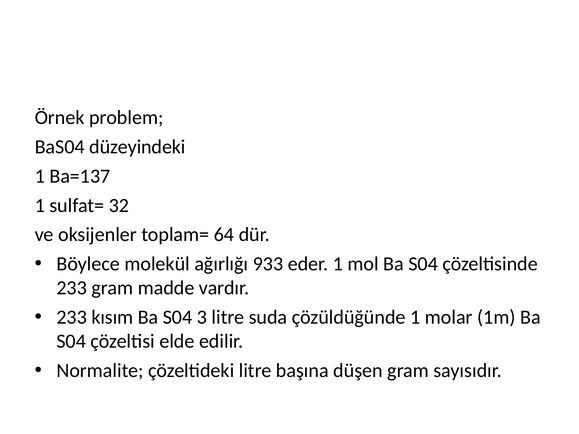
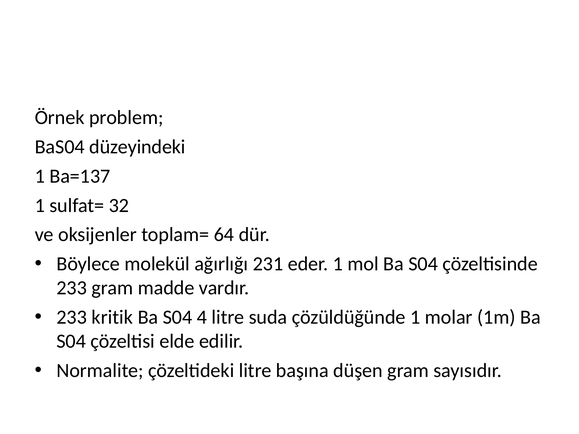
933: 933 -> 231 (268, 264)
kısım: kısım -> kritik (112, 317)
3: 3 -> 4 (202, 317)
